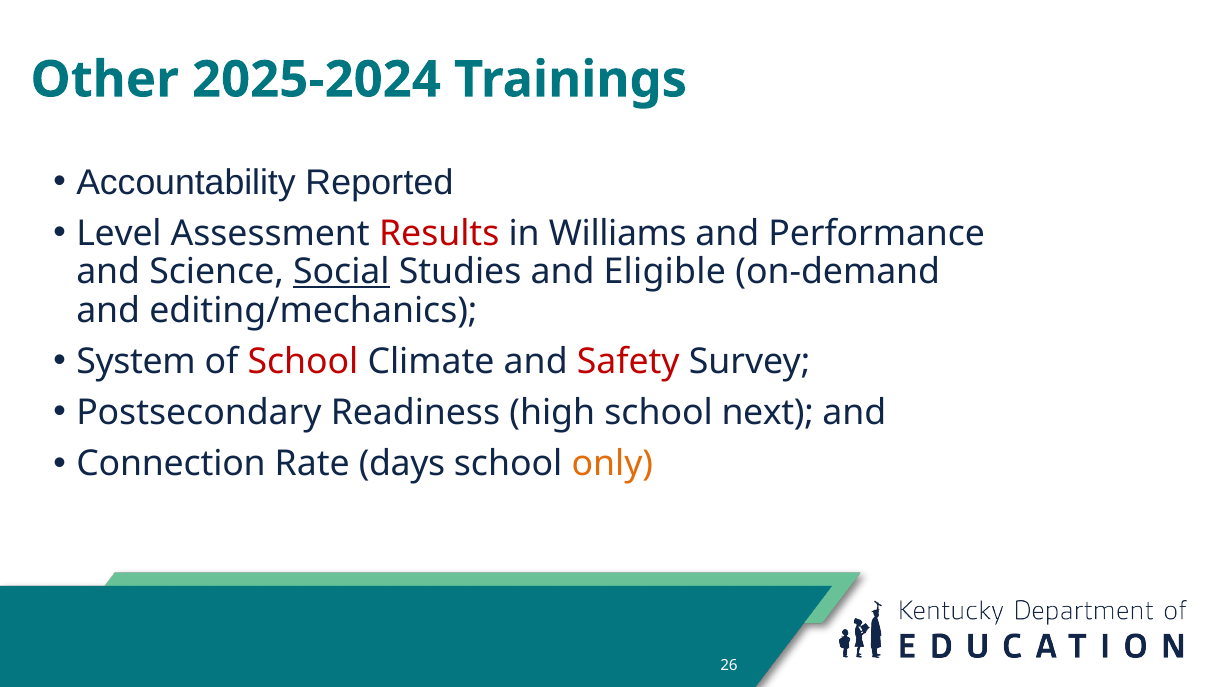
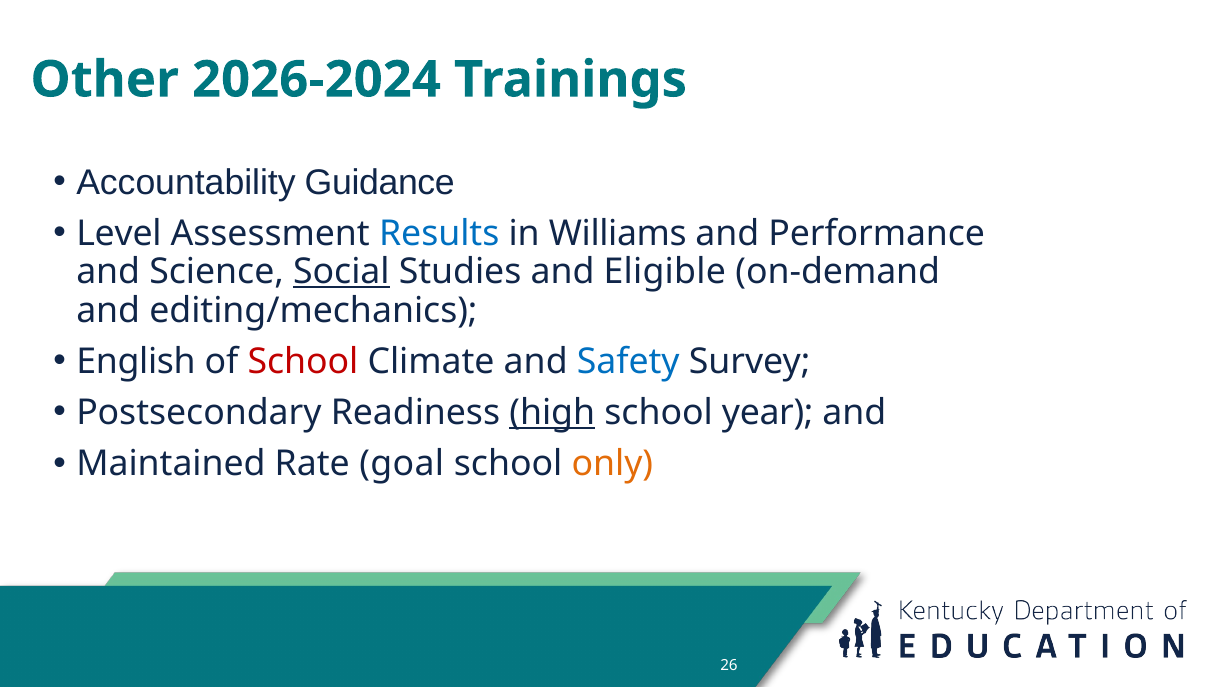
2025-2024: 2025-2024 -> 2026-2024 (316, 80)
Reported: Reported -> Guidance (380, 182)
Results colour: red -> blue (439, 234)
System: System -> English (136, 362)
Safety colour: red -> blue (628, 362)
high underline: none -> present (552, 413)
next: next -> year (768, 413)
Connection: Connection -> Maintained (171, 464)
days: days -> goal (402, 464)
